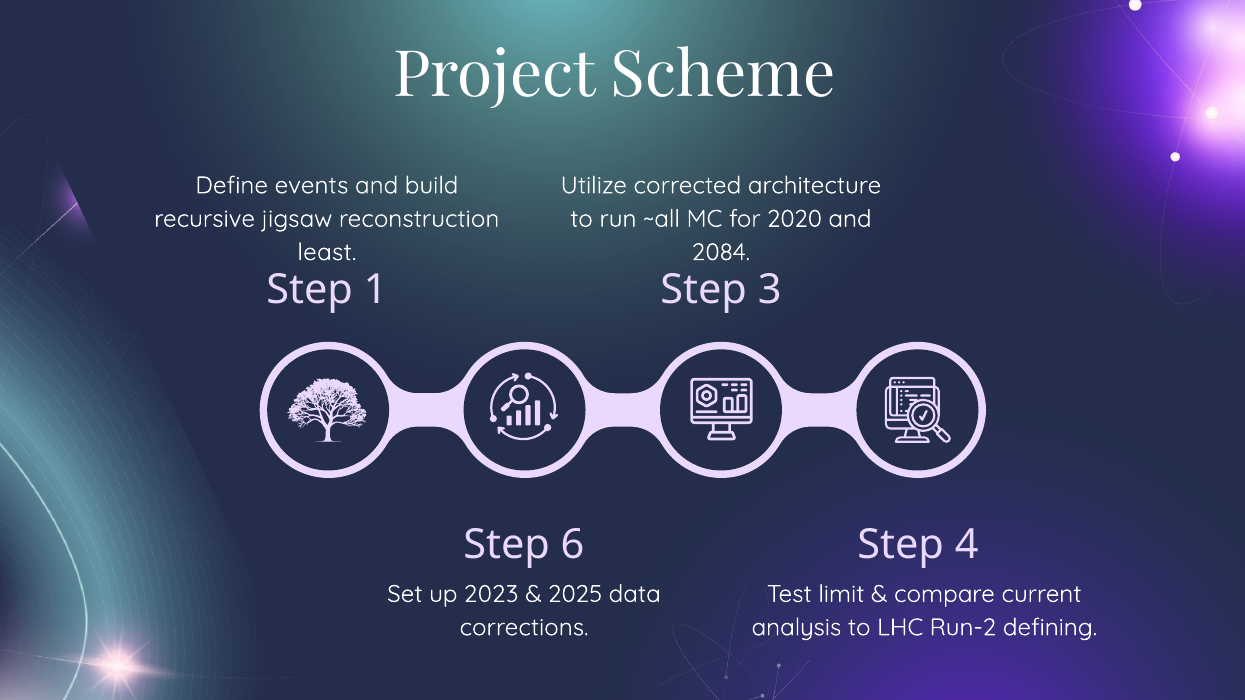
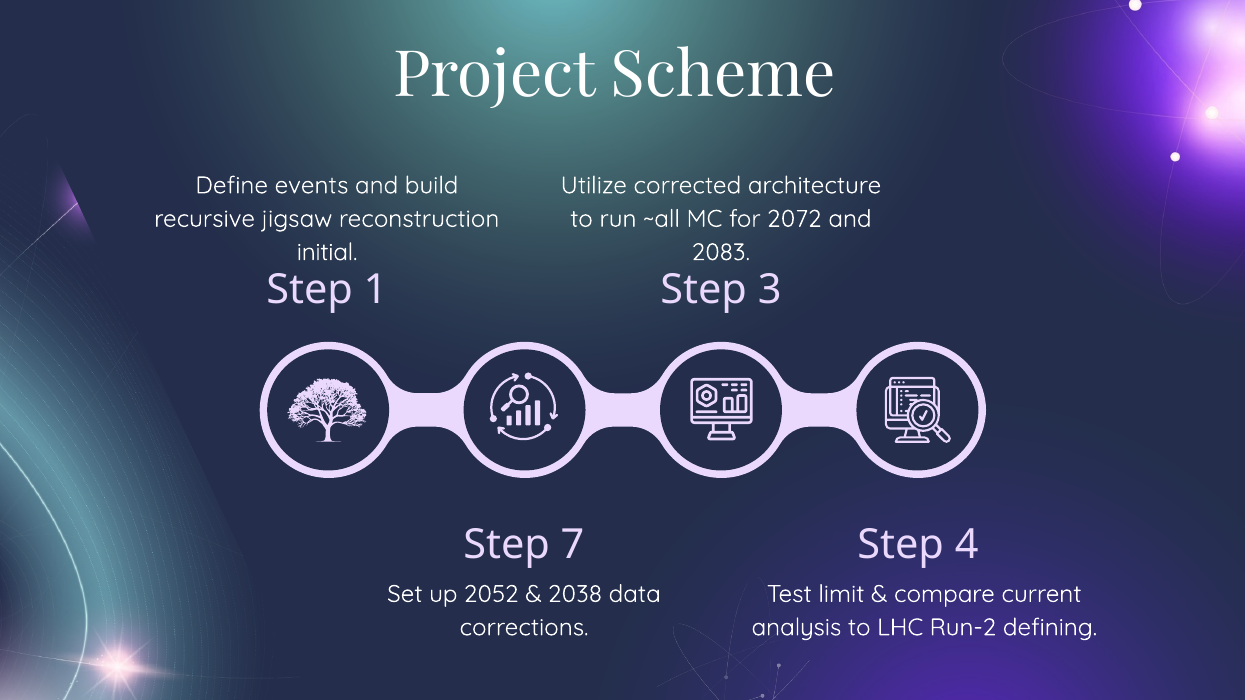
2020: 2020 -> 2072 (794, 219)
least: least -> initial (327, 252)
2084: 2084 -> 2083 (721, 252)
6: 6 -> 7 (573, 545)
2023: 2023 -> 2052 (491, 594)
2025: 2025 -> 2038 (575, 594)
